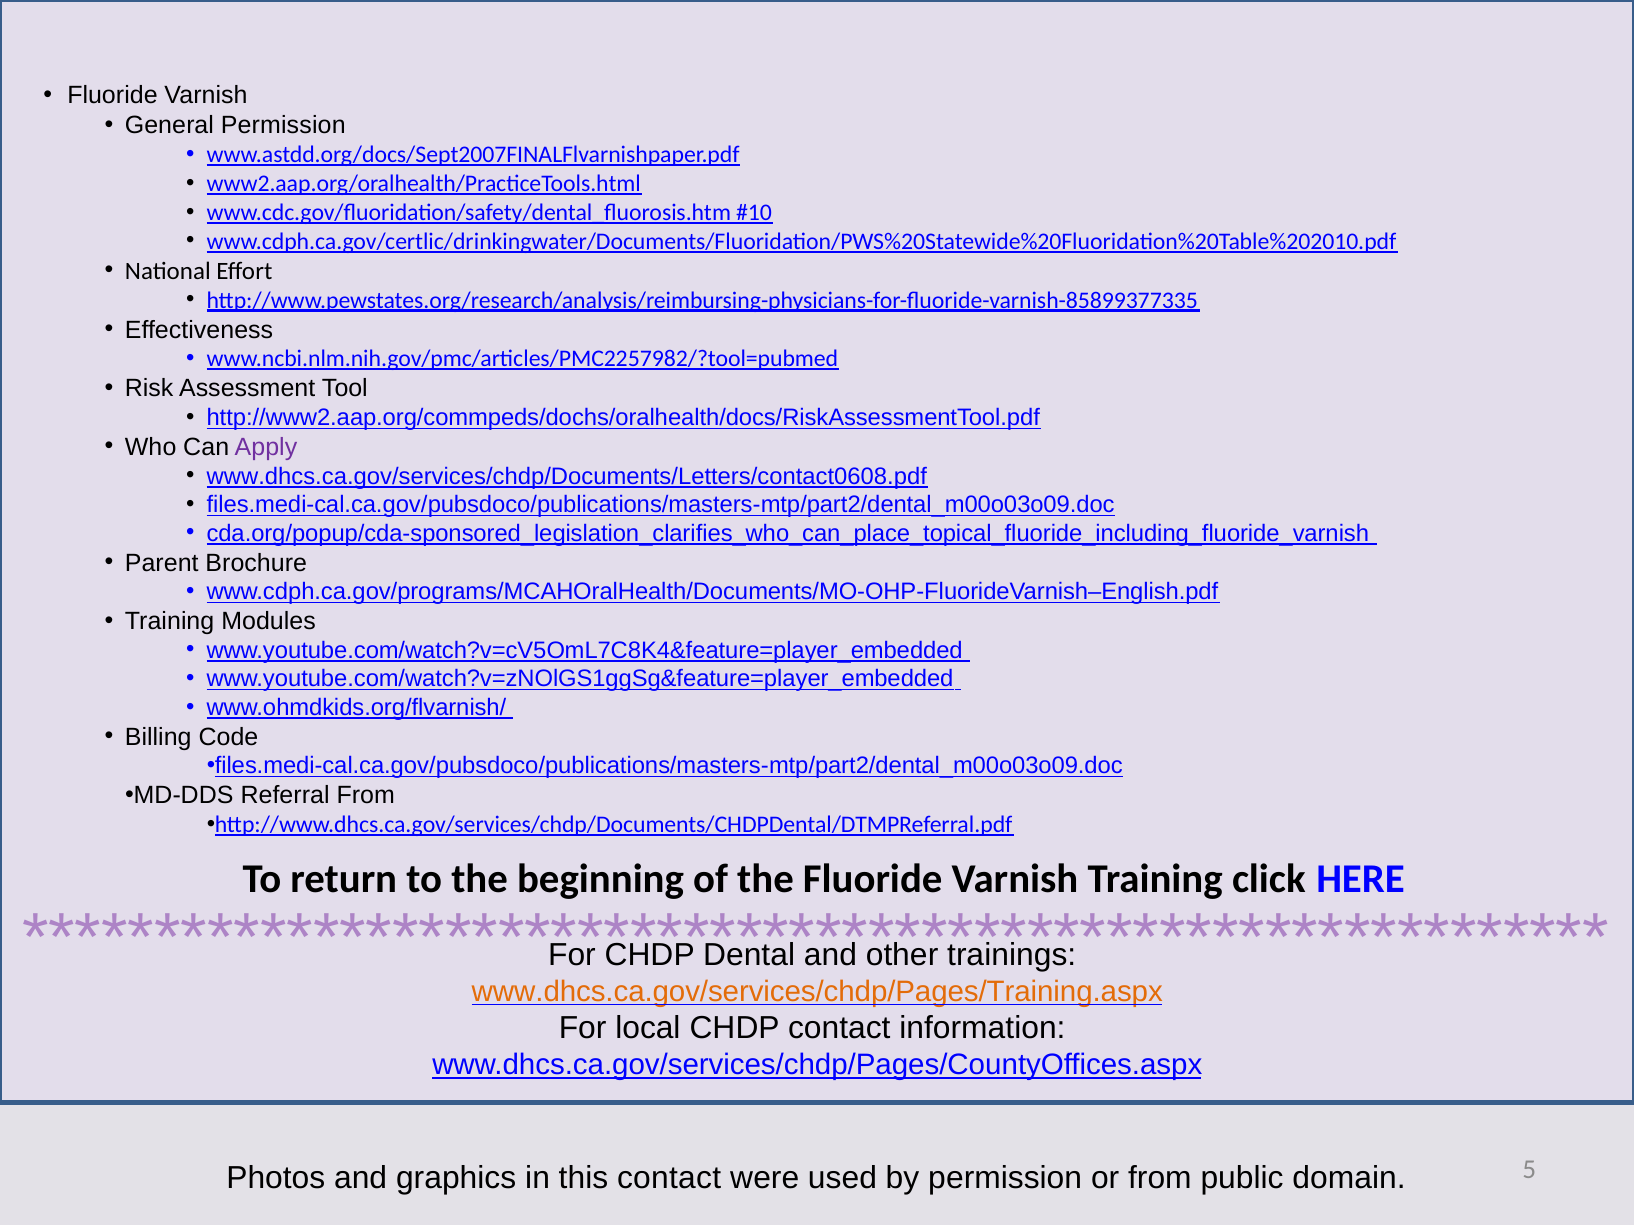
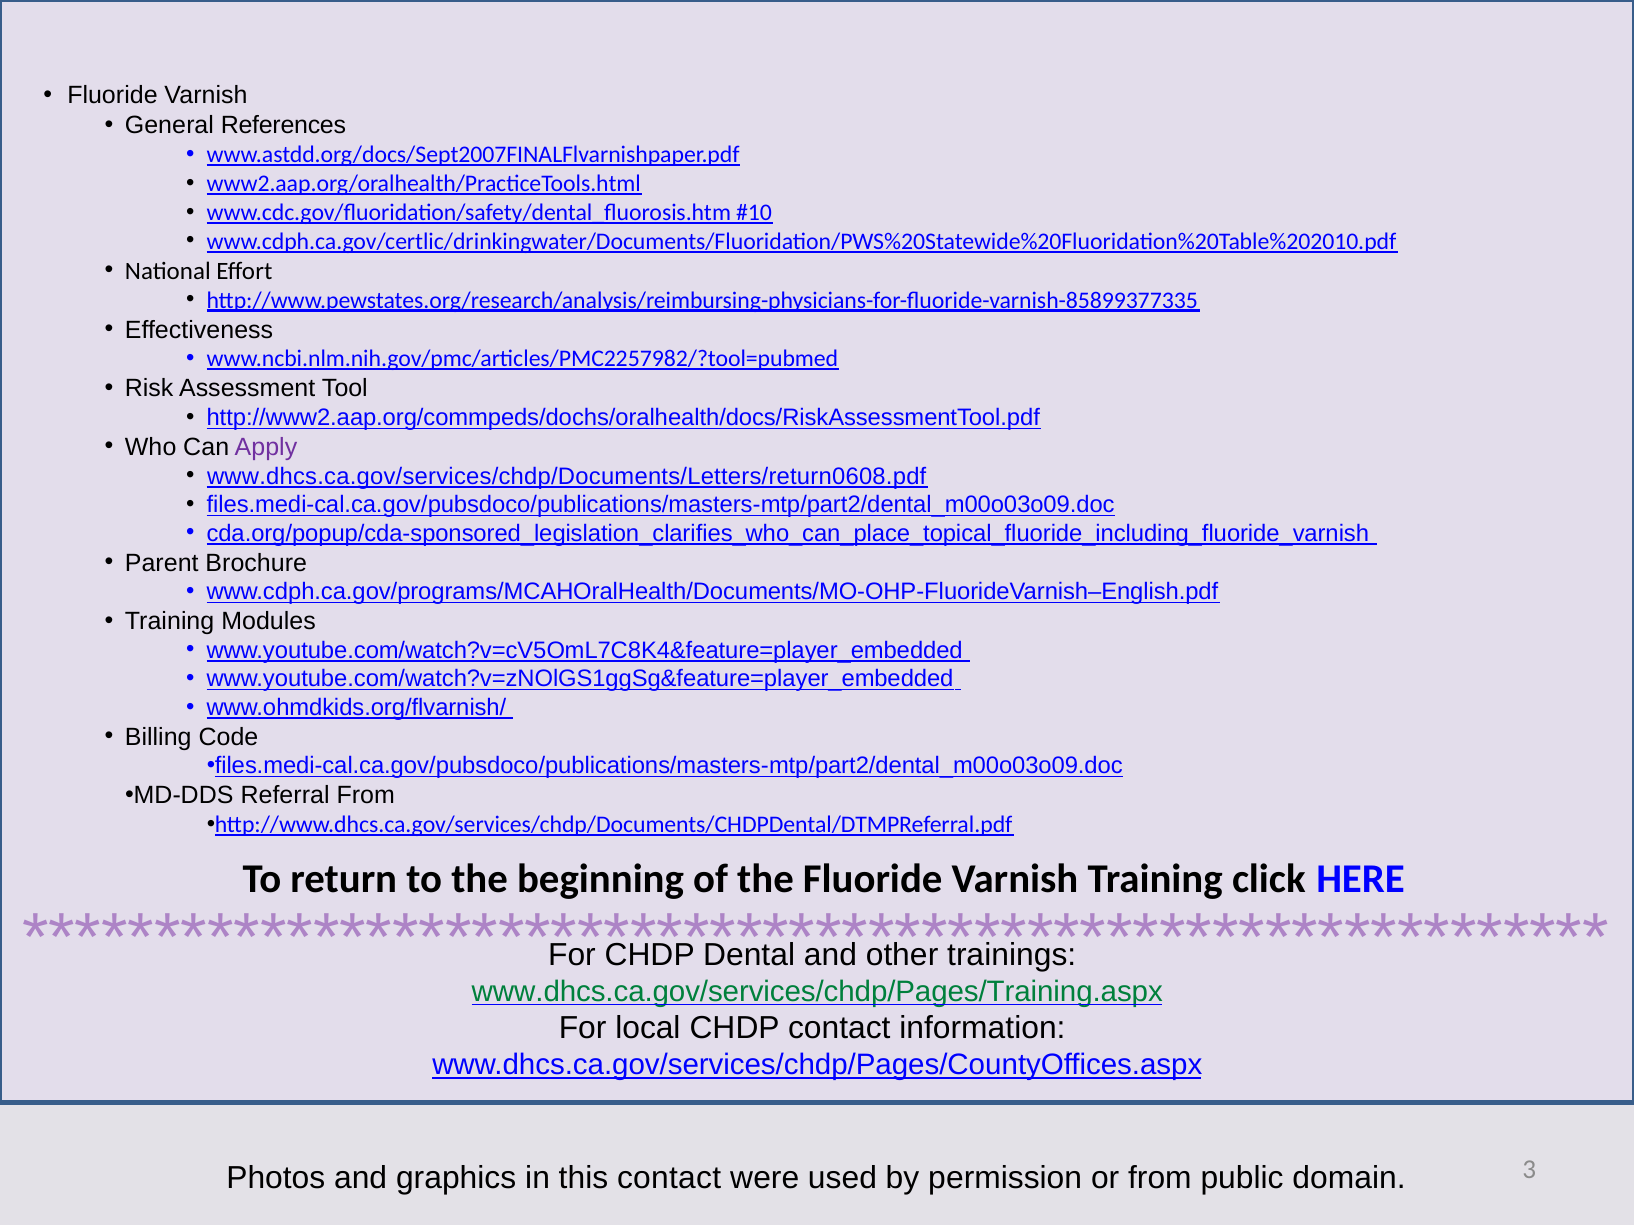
General Permission: Permission -> References (283, 126)
www.dhcs.ca.gov/services/chdp/Documents/Letters/contact0608.pdf: www.dhcs.ca.gov/services/chdp/Documents/Letters/contact0608.pdf -> www.dhcs.ca.gov/services/chdp/Documents/Letters/return0608.pdf (567, 477)
www.dhcs.ca.gov/services/chdp/Pages/Training.aspx colour: orange -> green (817, 992)
5: 5 -> 3 (1529, 1170)
